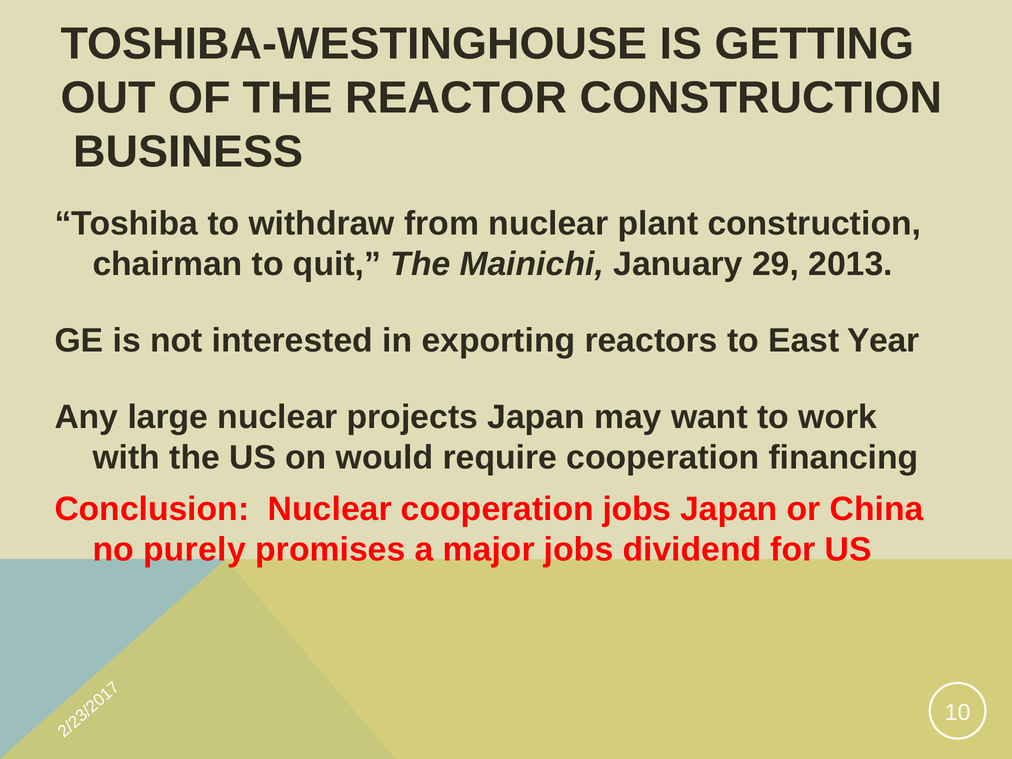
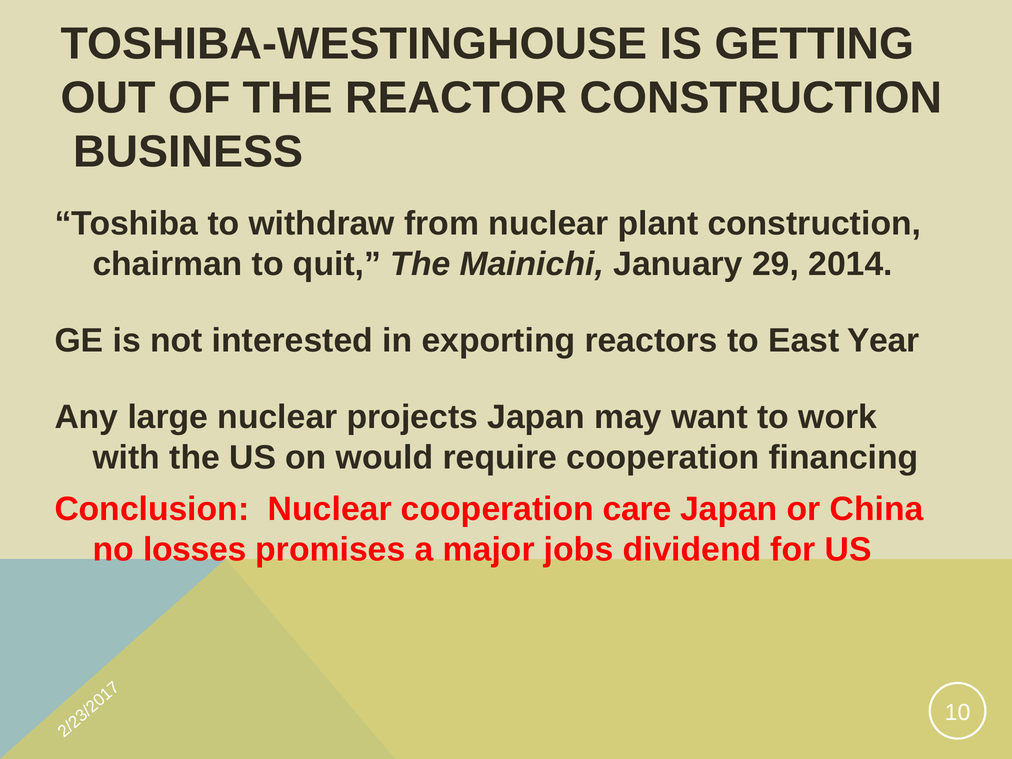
2013: 2013 -> 2014 (850, 264)
cooperation jobs: jobs -> care (637, 509)
purely: purely -> losses (195, 550)
